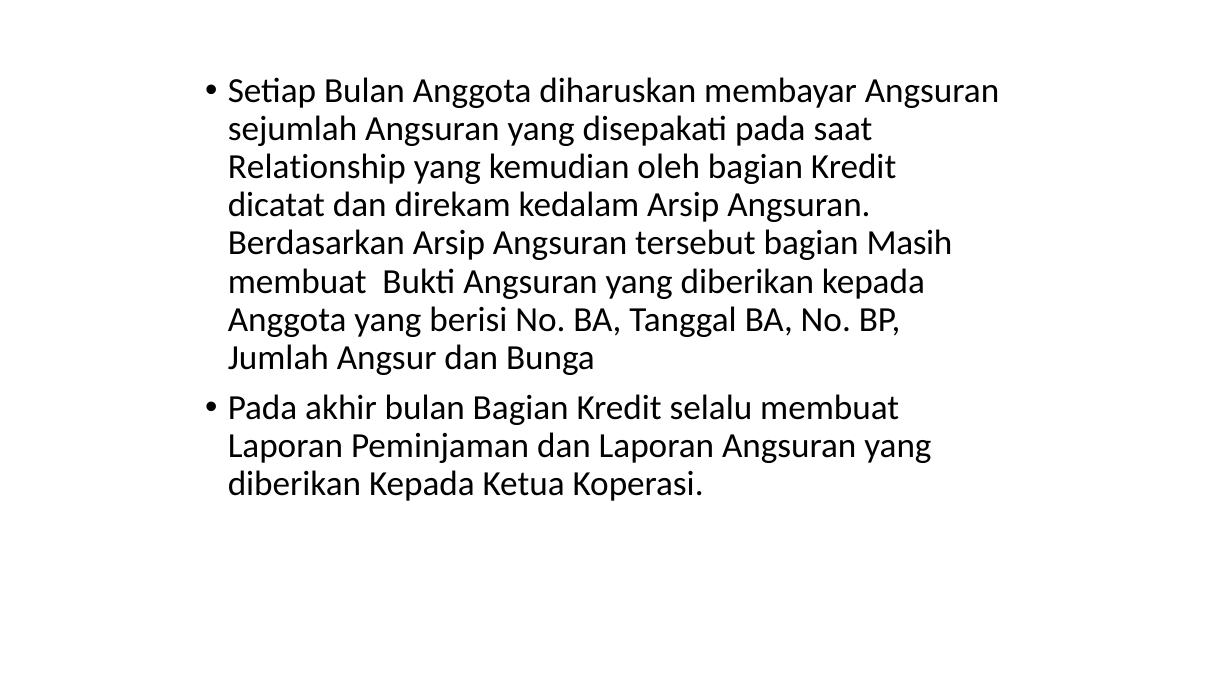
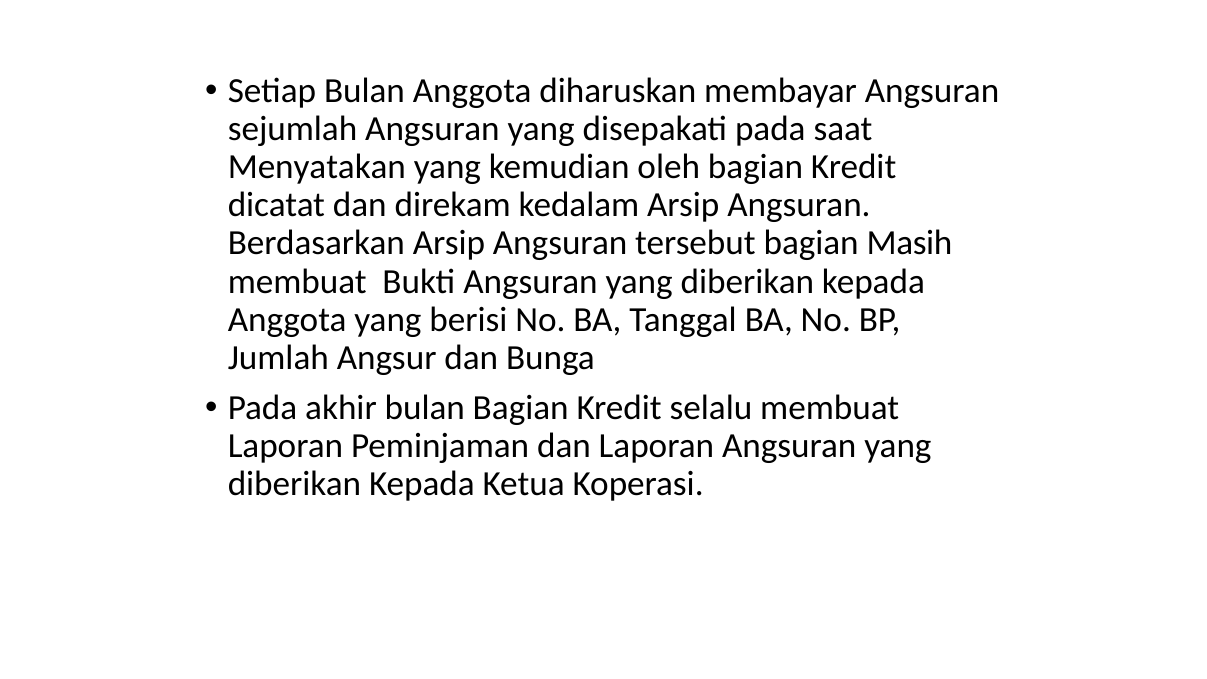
Relationship: Relationship -> Menyatakan (317, 167)
